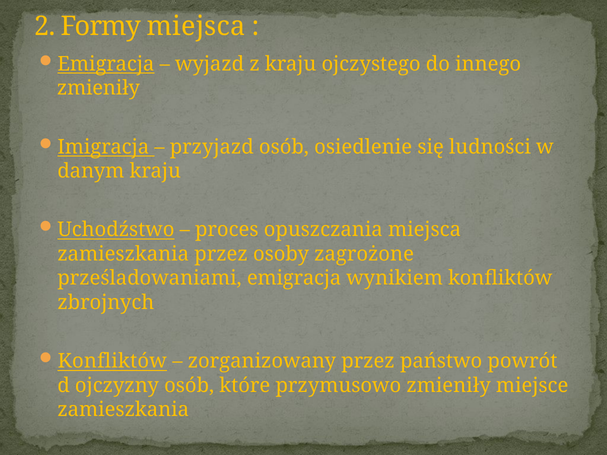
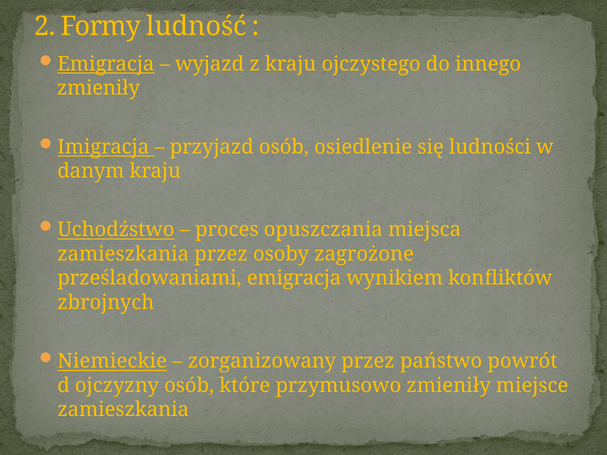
Formy miejsca: miejsca -> ludność (196, 26)
Konfliktów: Konfliktów -> Niemieckie (112, 361)
